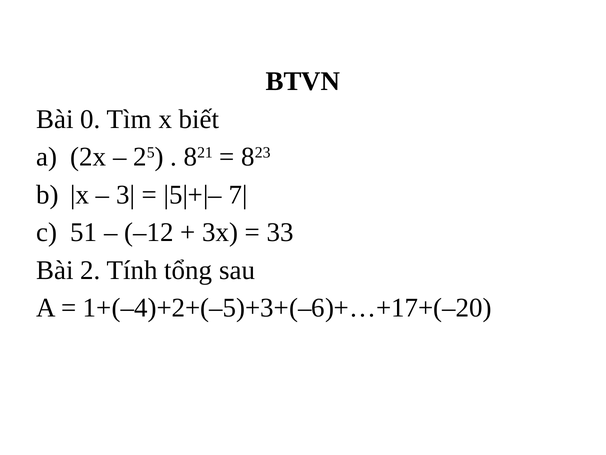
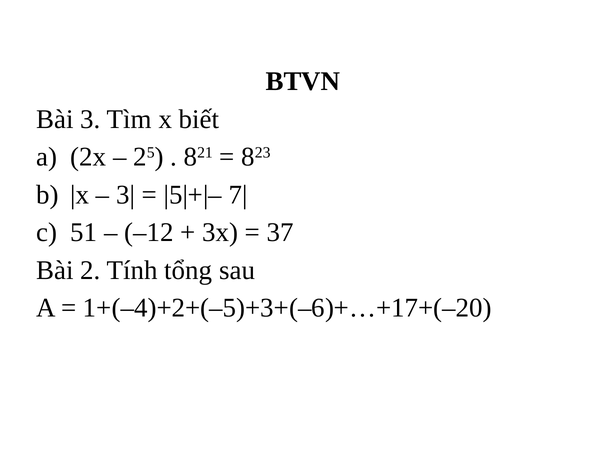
0: 0 -> 3 (91, 119)
33: 33 -> 37 (280, 232)
